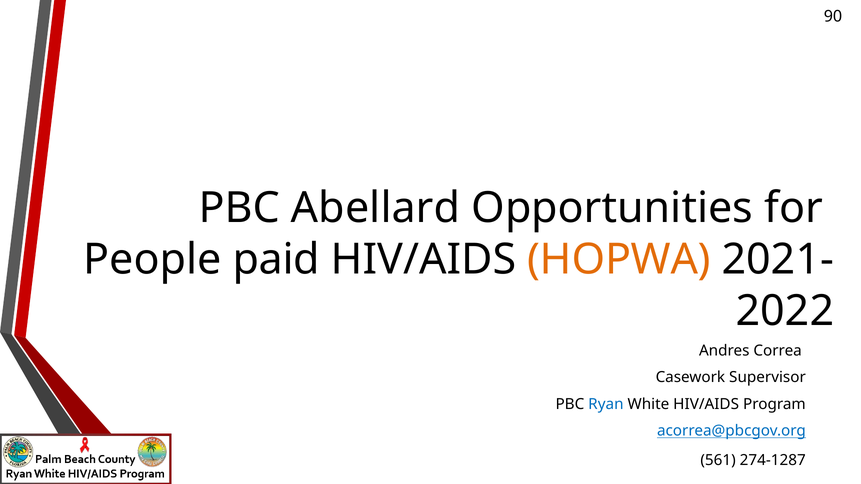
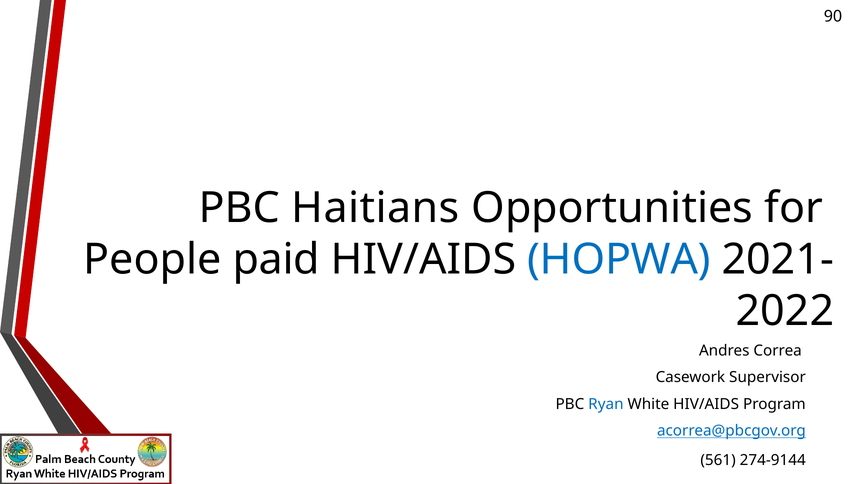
Abellard: Abellard -> Haitians (375, 208)
HOPWA colour: orange -> blue (619, 260)
274-1287: 274-1287 -> 274-9144 (773, 460)
